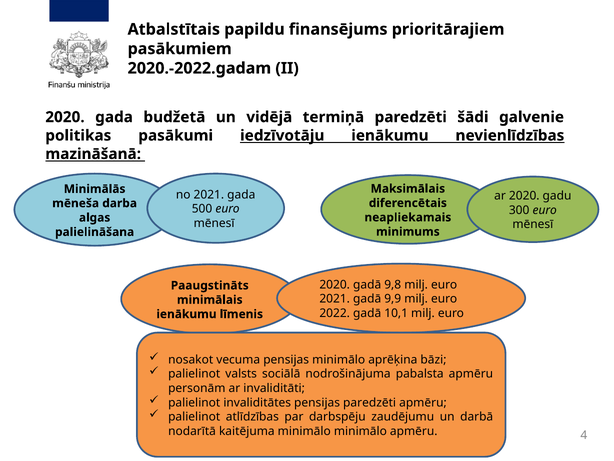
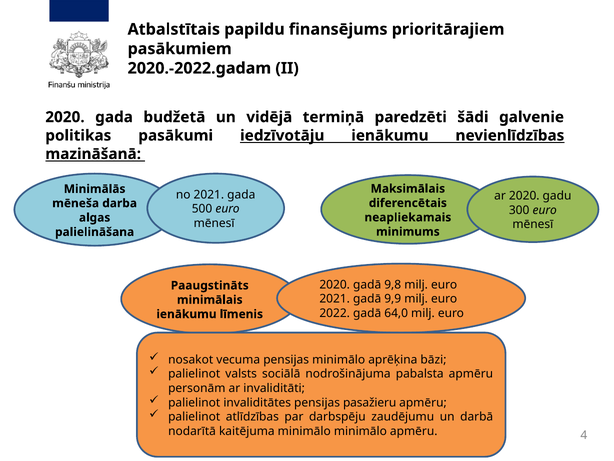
10,1: 10,1 -> 64,0 (396, 313)
pensijas paredzēti: paredzēti -> pasažieru (370, 402)
